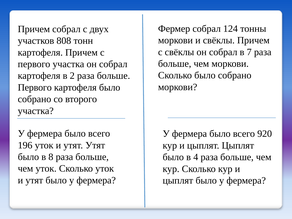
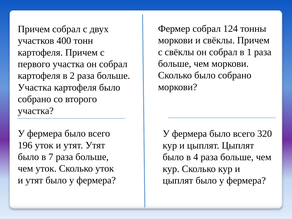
808: 808 -> 400 (64, 41)
7: 7 -> 1 (249, 52)
Первого: Первого -> Участка (35, 87)
920: 920 -> 320 (265, 134)
8: 8 -> 7 (51, 157)
